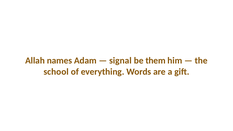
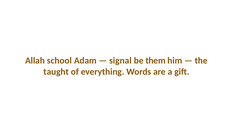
names: names -> school (59, 61)
school: school -> taught (56, 72)
